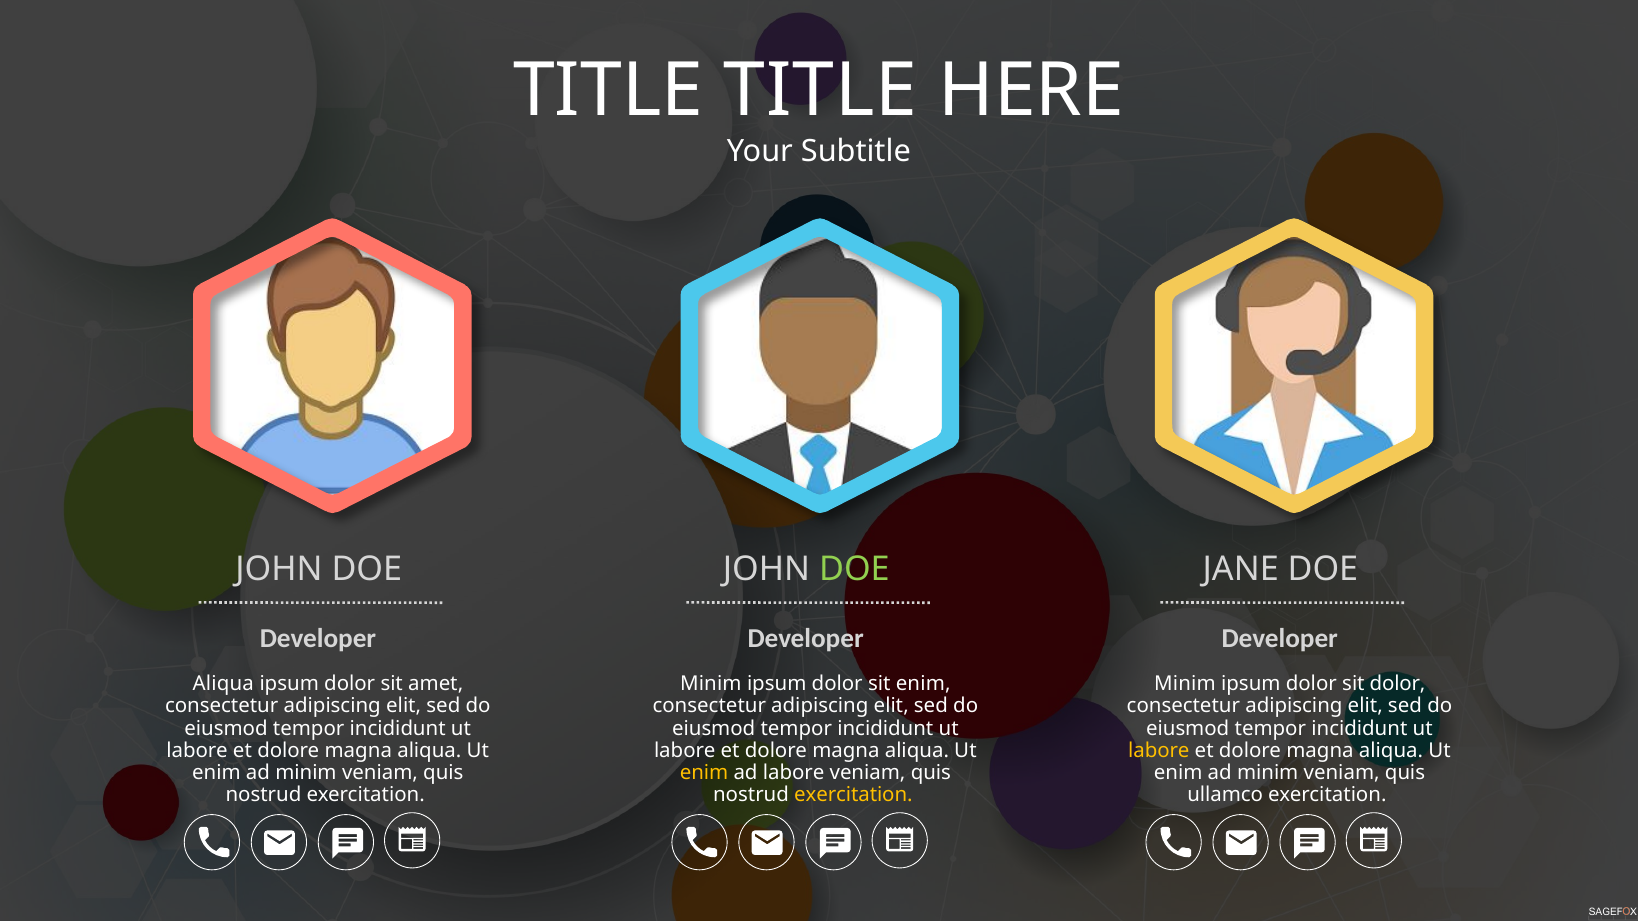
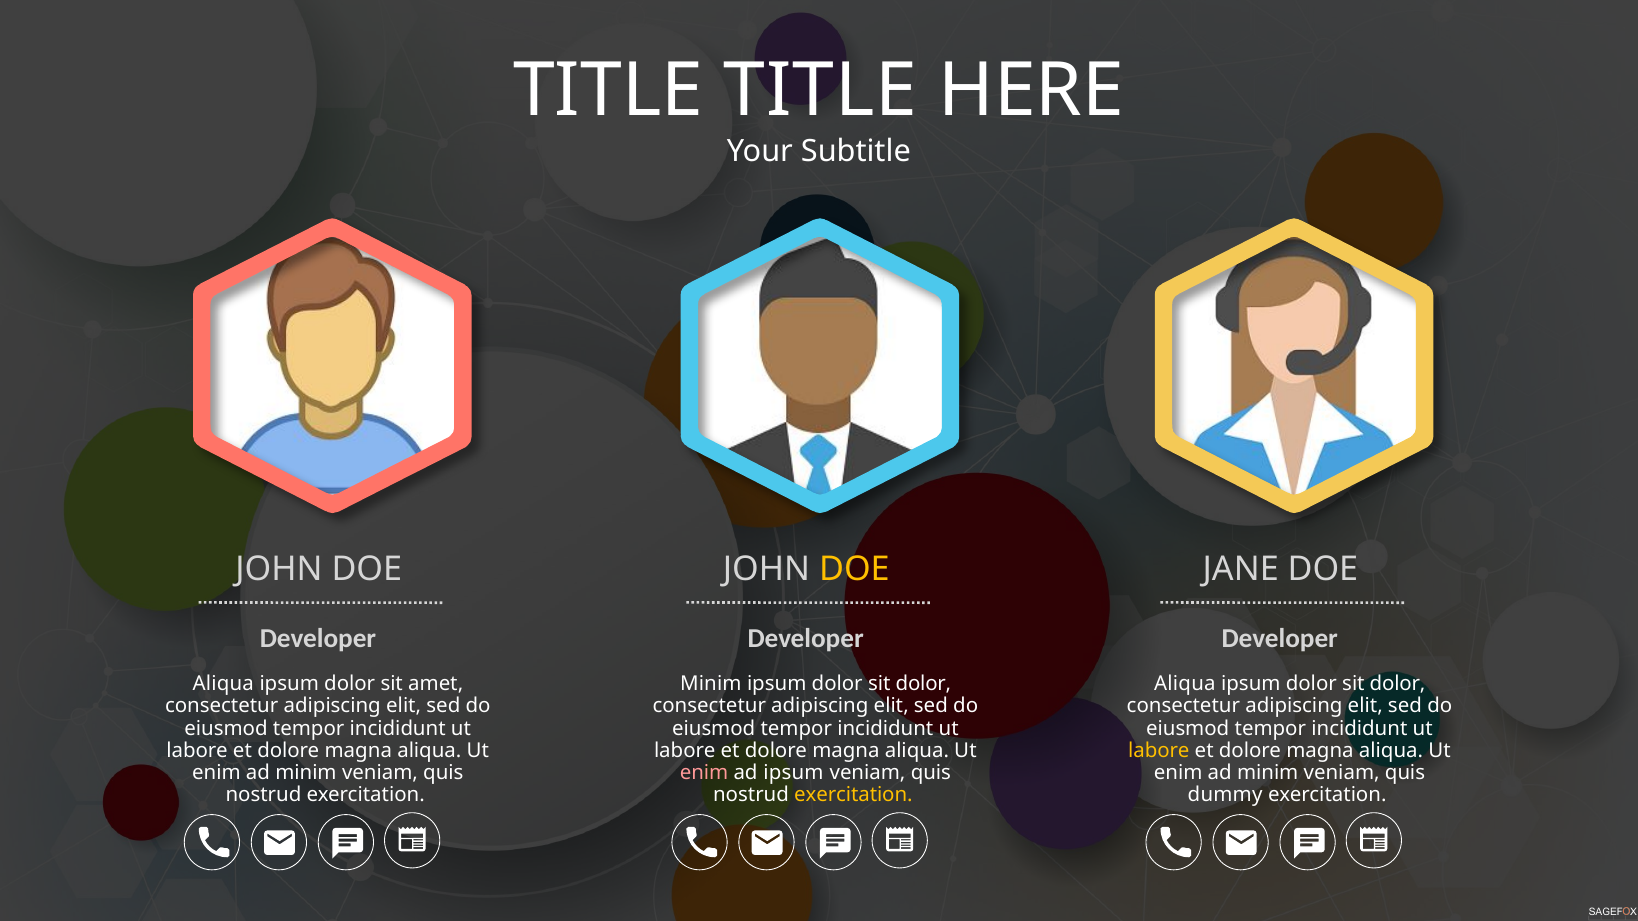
DOE colour: light green -> yellow (854, 570)
enim: enim -> dolor (923, 684)
Minim: Minim -> Aliqua (1185, 684)
enim colour: yellow -> pink (704, 773)
ad labore: labore -> ipsum (794, 773)
ullamco: ullamco -> dummy (1225, 795)
